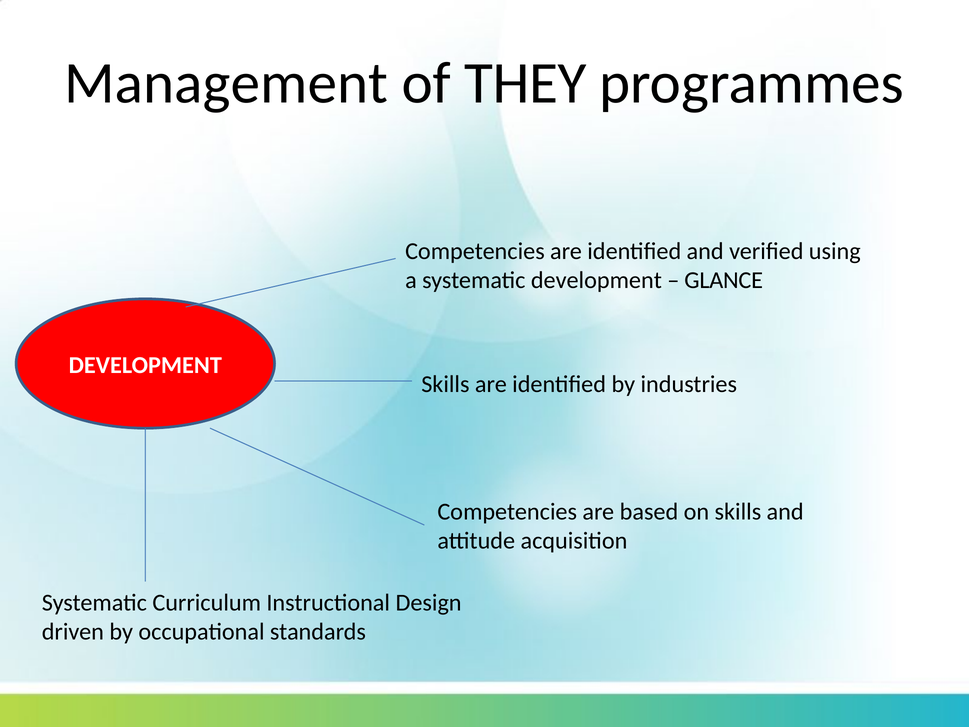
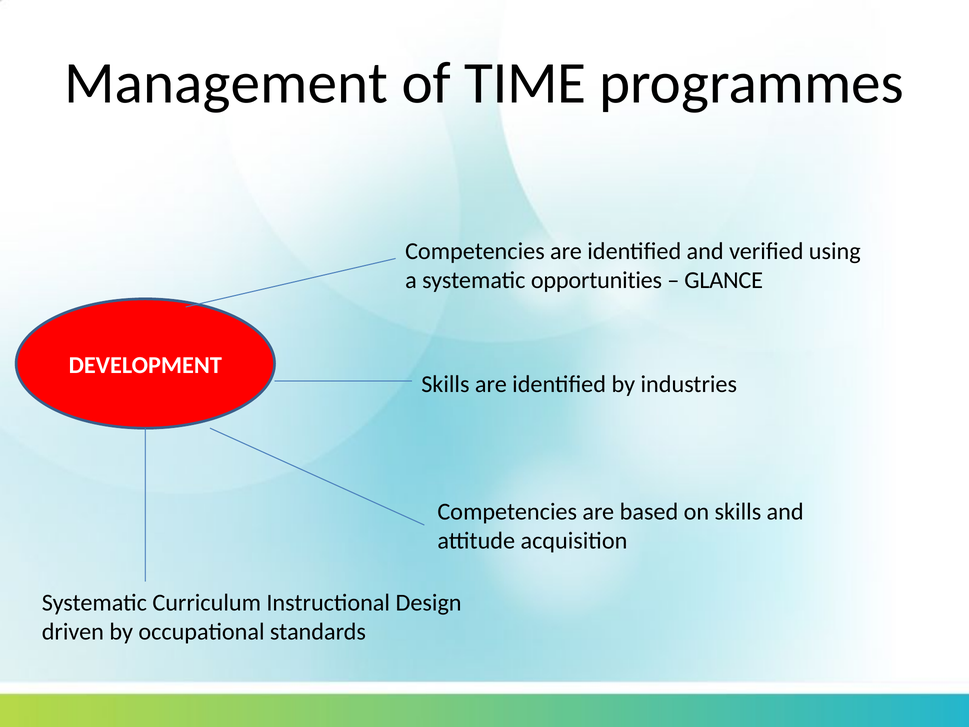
THEY: THEY -> TIME (525, 83)
systematic development: development -> opportunities (596, 280)
